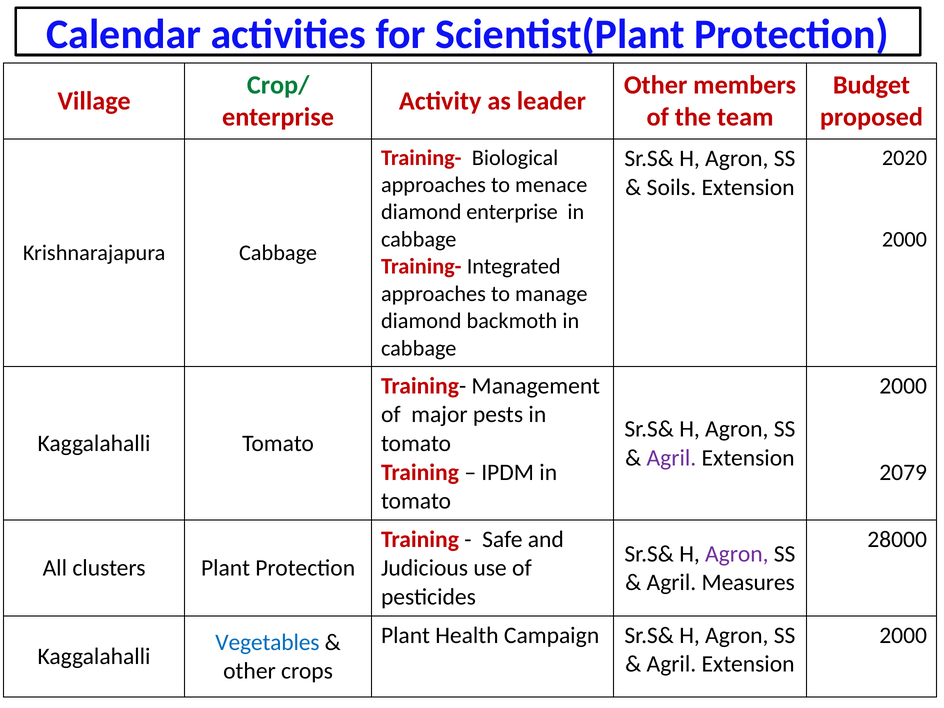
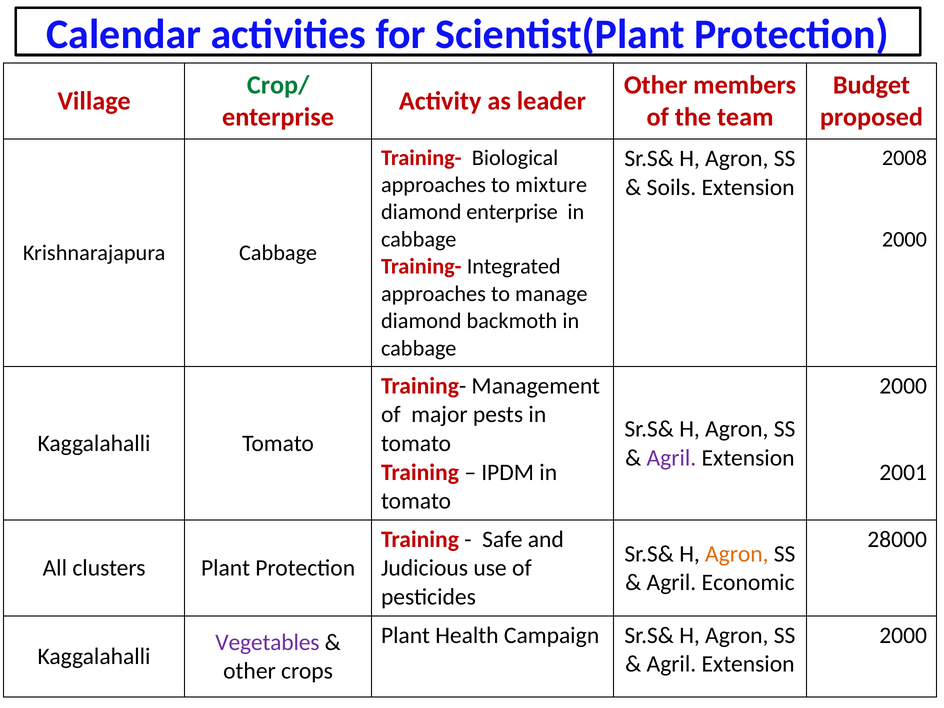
2020: 2020 -> 2008 (904, 158)
menace: menace -> mixture (551, 185)
2079: 2079 -> 2001 (903, 472)
Agron colour: purple -> orange (737, 554)
Measures: Measures -> Economic (748, 583)
Vegetables colour: blue -> purple (267, 642)
